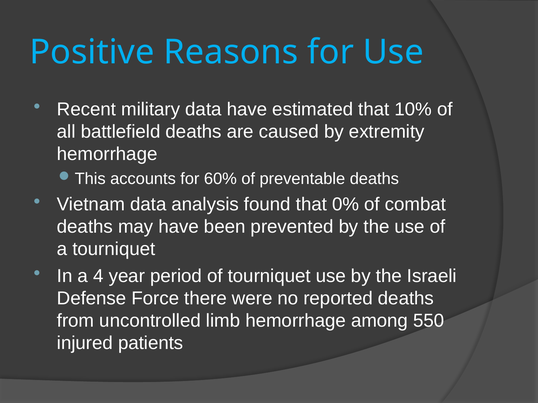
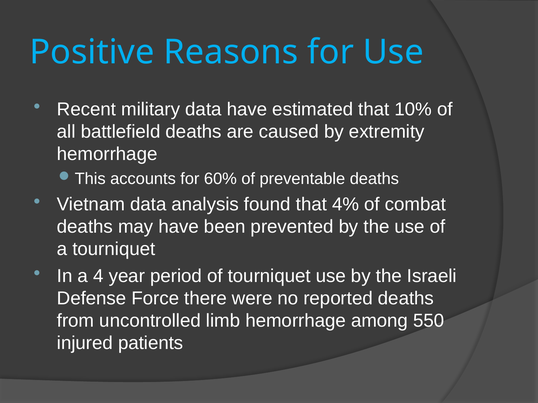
0%: 0% -> 4% (346, 205)
